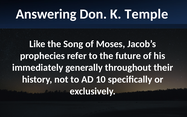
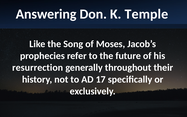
immediately: immediately -> resurrection (38, 68)
10: 10 -> 17 (101, 79)
